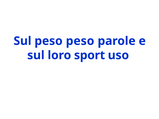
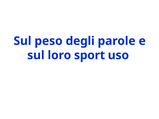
peso peso: peso -> degli (80, 41)
